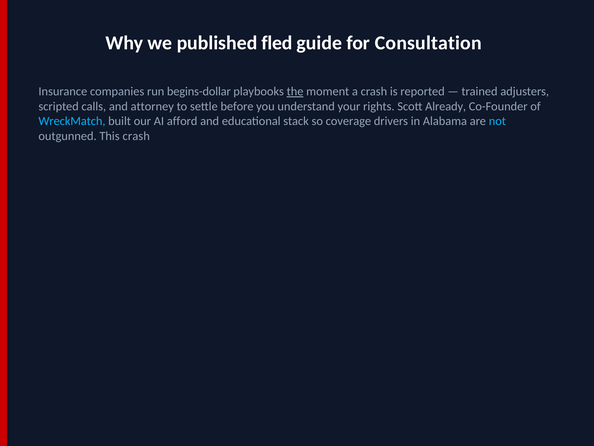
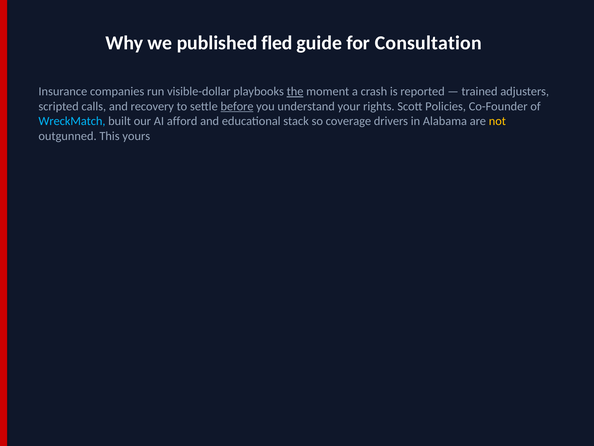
begins-dollar: begins-dollar -> visible-dollar (199, 91)
attorney: attorney -> recovery (152, 106)
before underline: none -> present (237, 106)
Already: Already -> Policies (446, 106)
not colour: light blue -> yellow (497, 121)
This crash: crash -> yours (136, 136)
